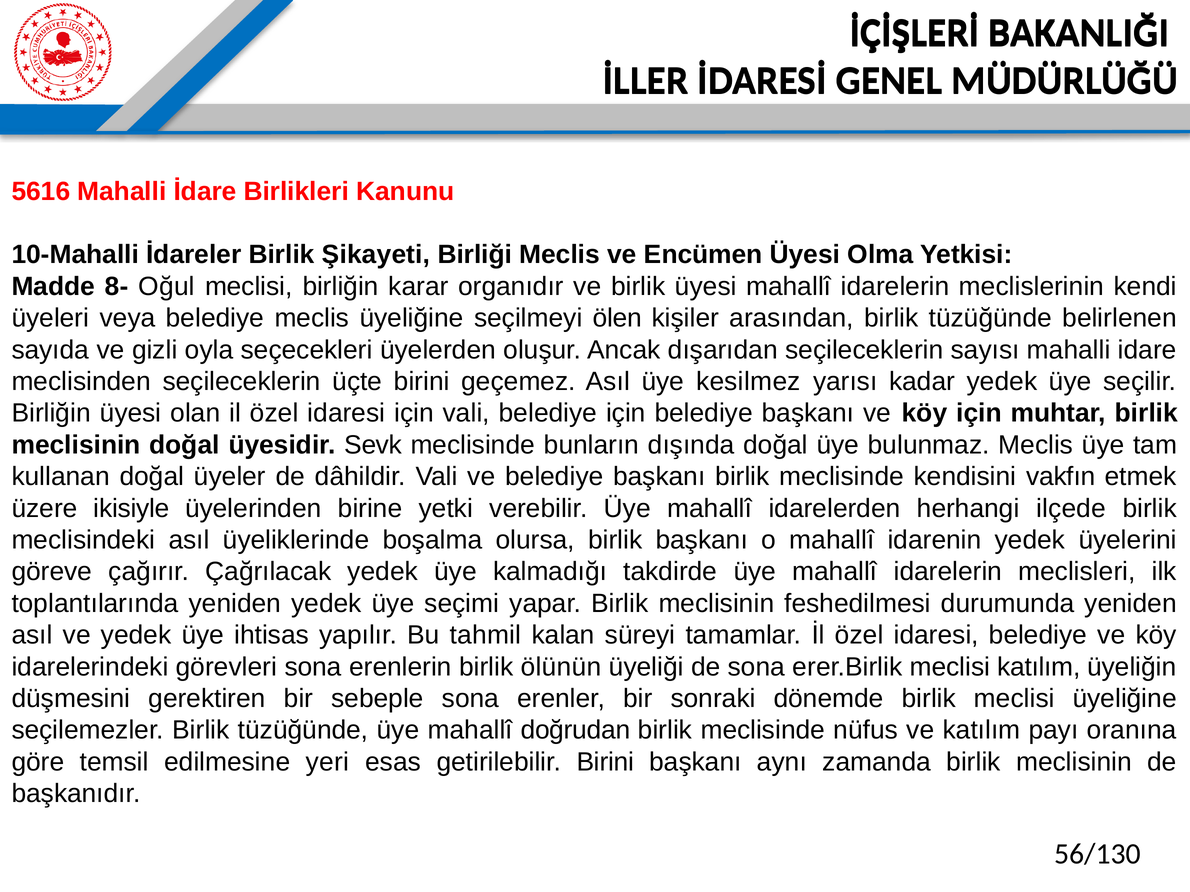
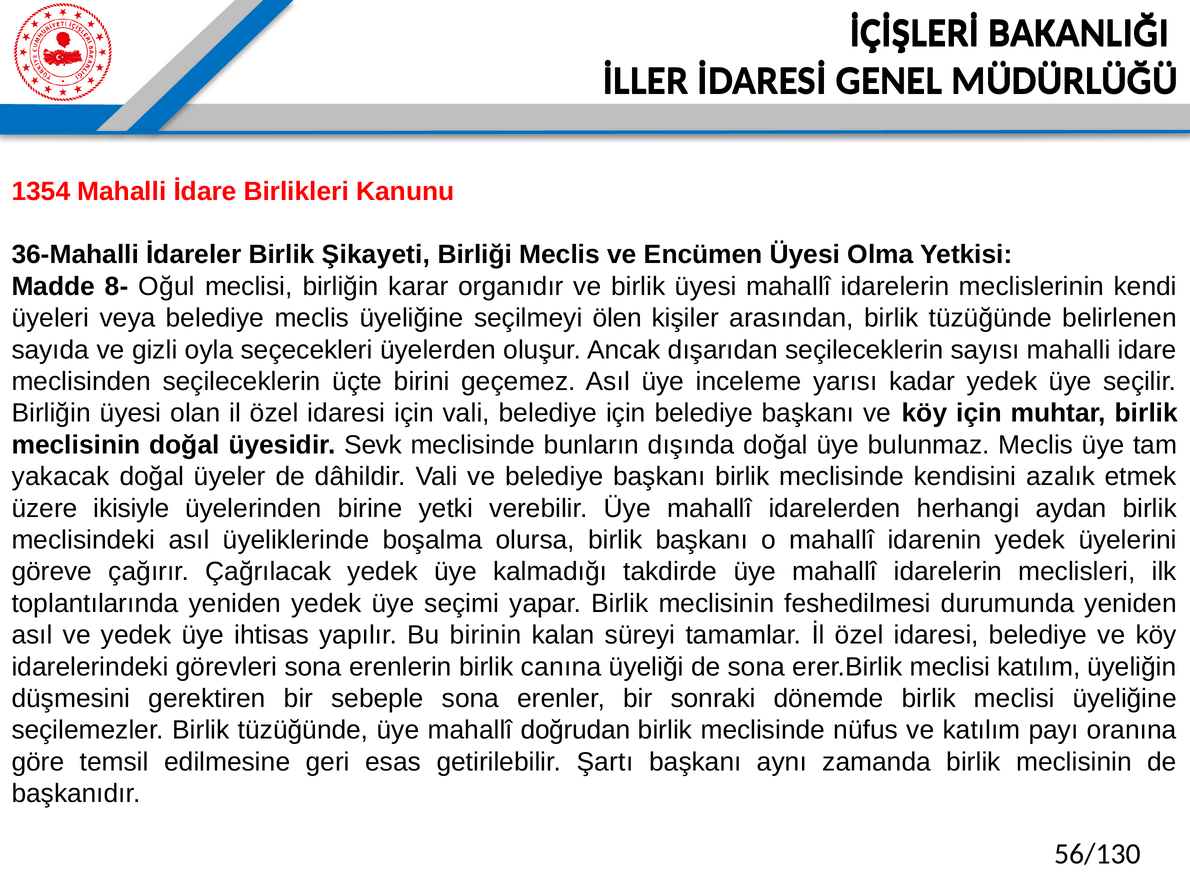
5616: 5616 -> 1354 (41, 191)
10-Mahalli: 10-Mahalli -> 36-Mahalli (75, 255)
kesilmez: kesilmez -> inceleme (749, 382)
kullanan: kullanan -> yakacak (61, 477)
vakfın: vakfın -> azalık (1061, 477)
ilçede: ilçede -> aydan (1071, 509)
tahmil: tahmil -> birinin (485, 635)
ölünün: ölünün -> canına (561, 667)
yeri: yeri -> geri (328, 762)
getirilebilir Birini: Birini -> Şartı (605, 762)
